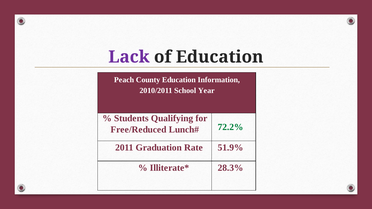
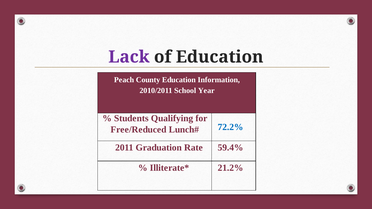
72.2% colour: green -> blue (230, 127)
51.9%: 51.9% -> 59.4% (230, 148)
28.3%: 28.3% -> 21.2% (230, 168)
